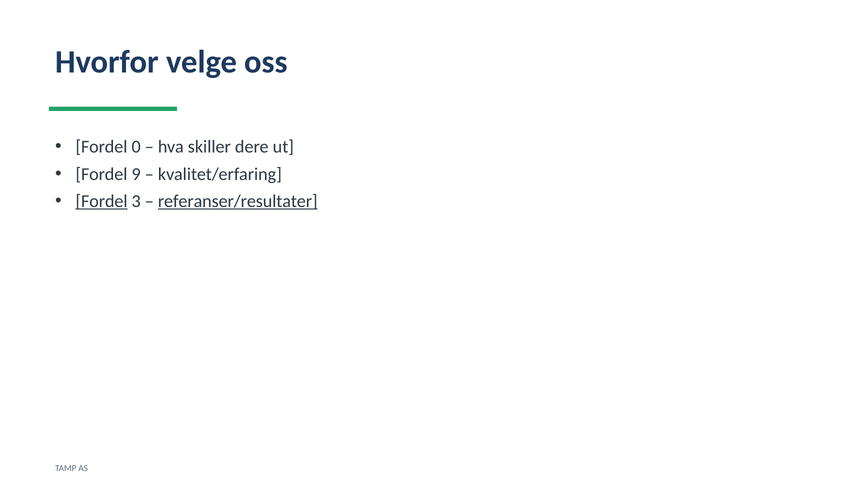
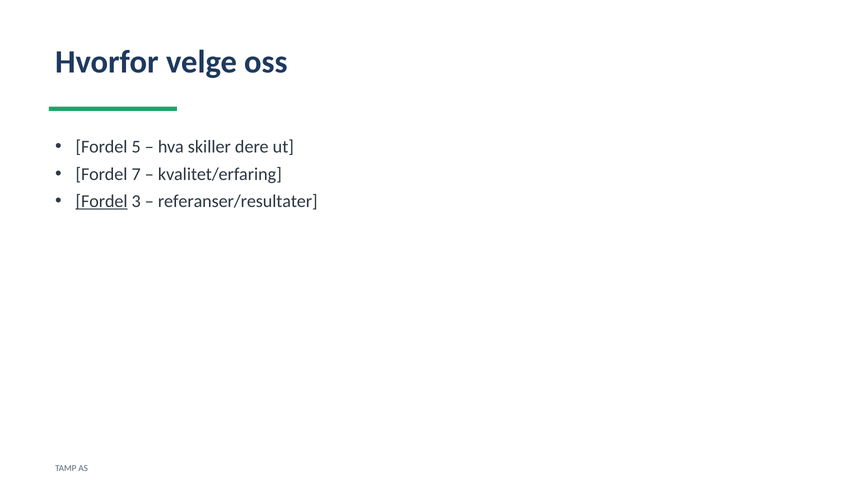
0: 0 -> 5 (136, 147)
9: 9 -> 7 (136, 174)
referanser/resultater underline: present -> none (238, 201)
